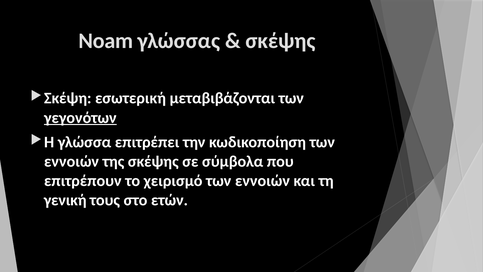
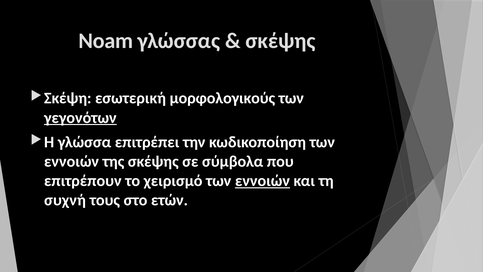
μεταβιβάζονται: μεταβιβάζονται -> μορφολογικούς (222, 98)
εννοιών underline: none -> present (262, 181)
γενική: γενική -> συχνή (65, 200)
